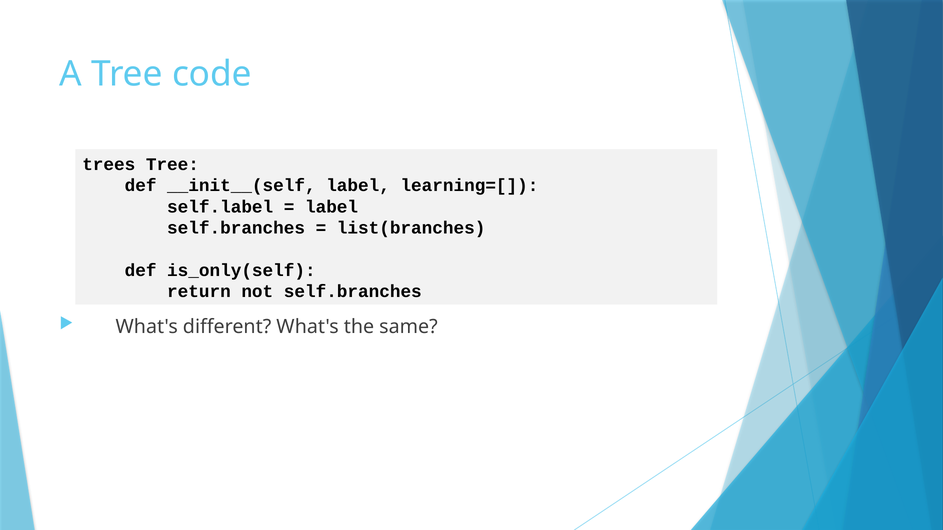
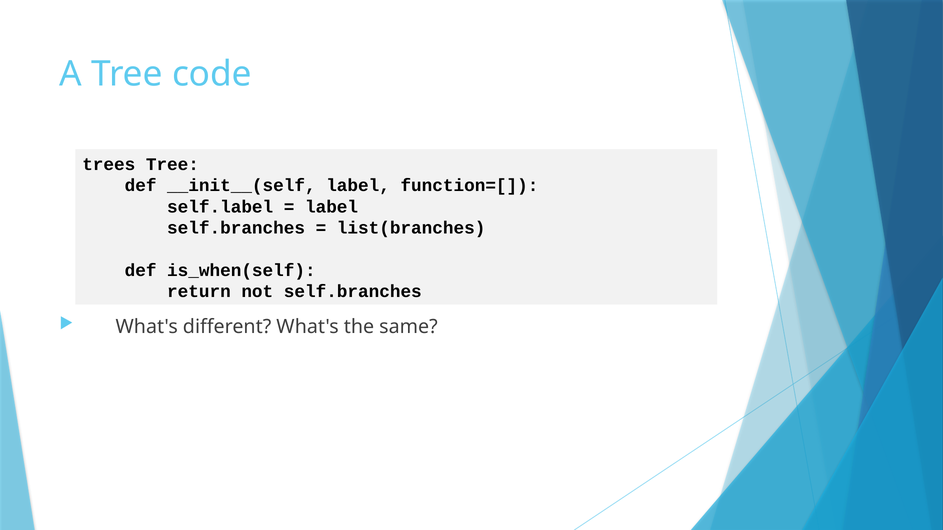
learning=[: learning=[ -> function=[ (469, 186)
is_only(self: is_only(self -> is_when(self (241, 271)
